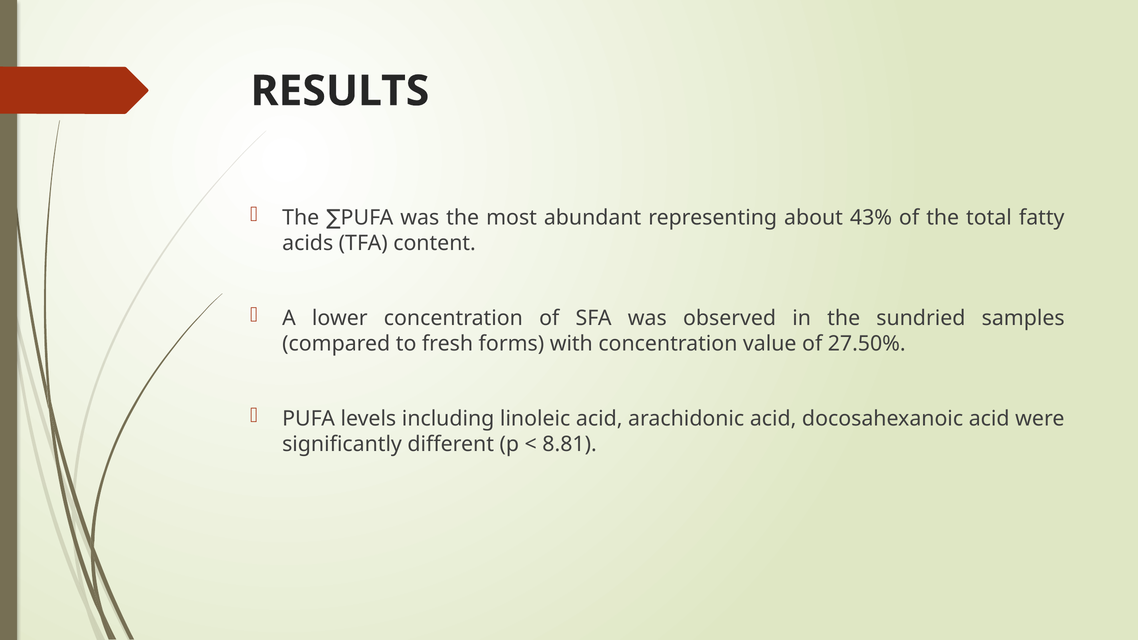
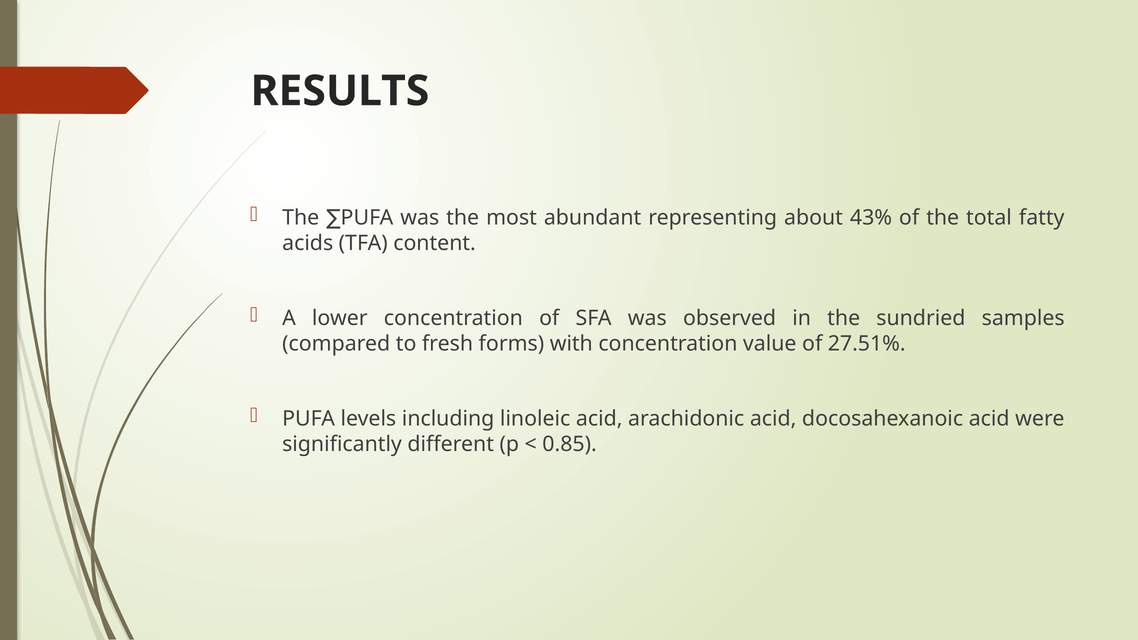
27.50%: 27.50% -> 27.51% (867, 344)
8.81: 8.81 -> 0.85 (570, 444)
